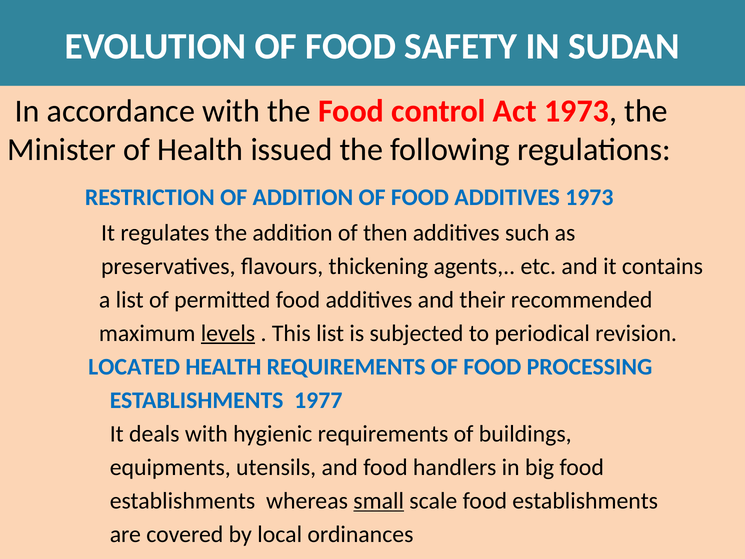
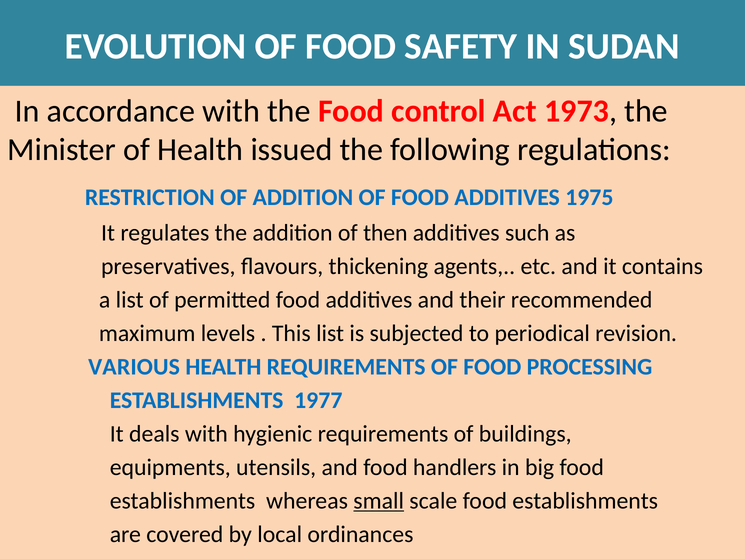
ADDITIVES 1973: 1973 -> 1975 (589, 197)
levels underline: present -> none (228, 333)
LOCATED: LOCATED -> VARIOUS (134, 367)
